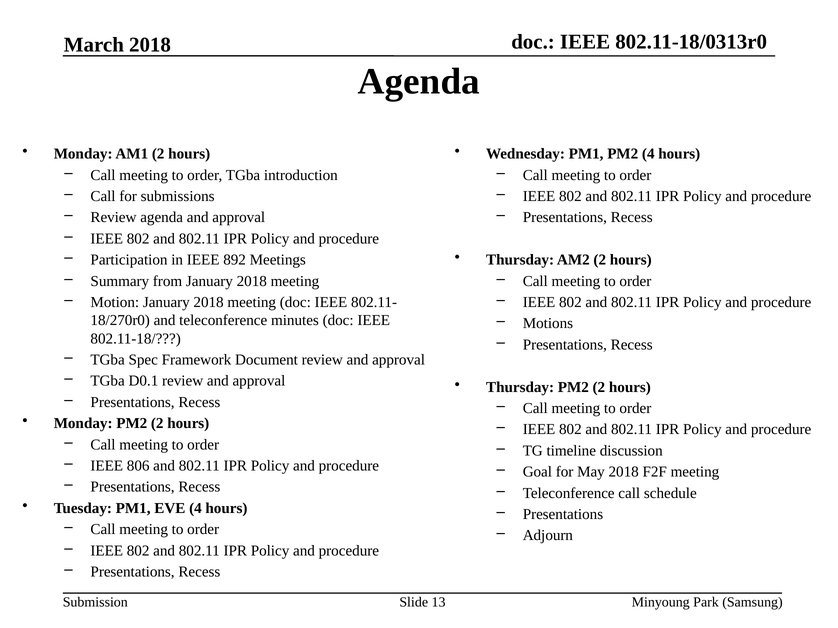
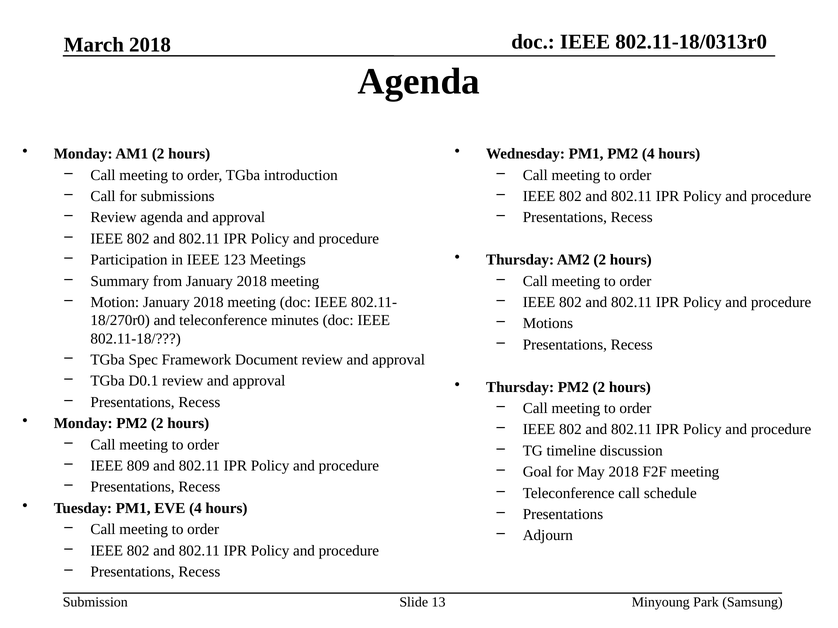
892: 892 -> 123 (235, 260)
806: 806 -> 809 (138, 466)
